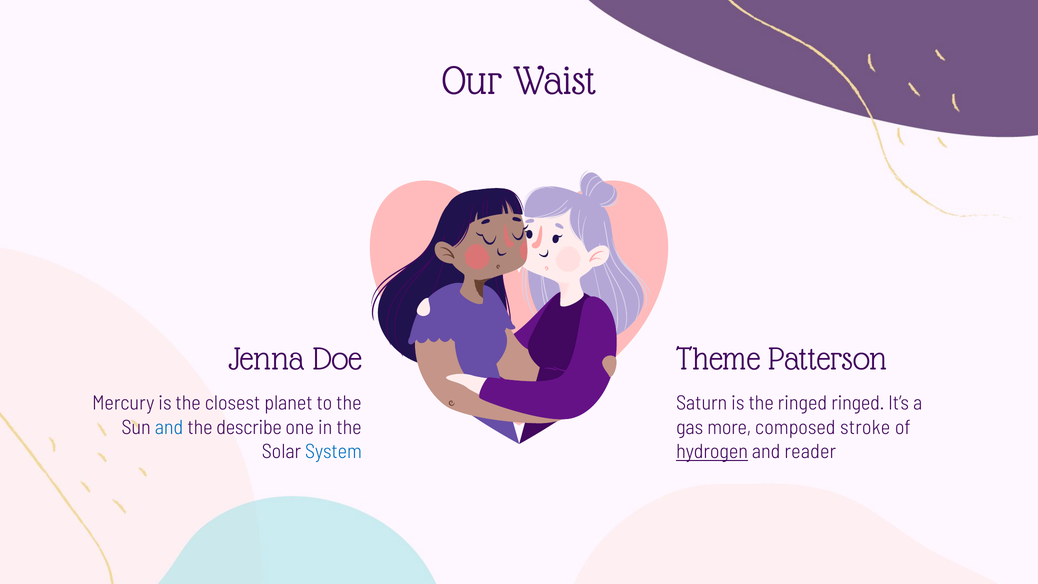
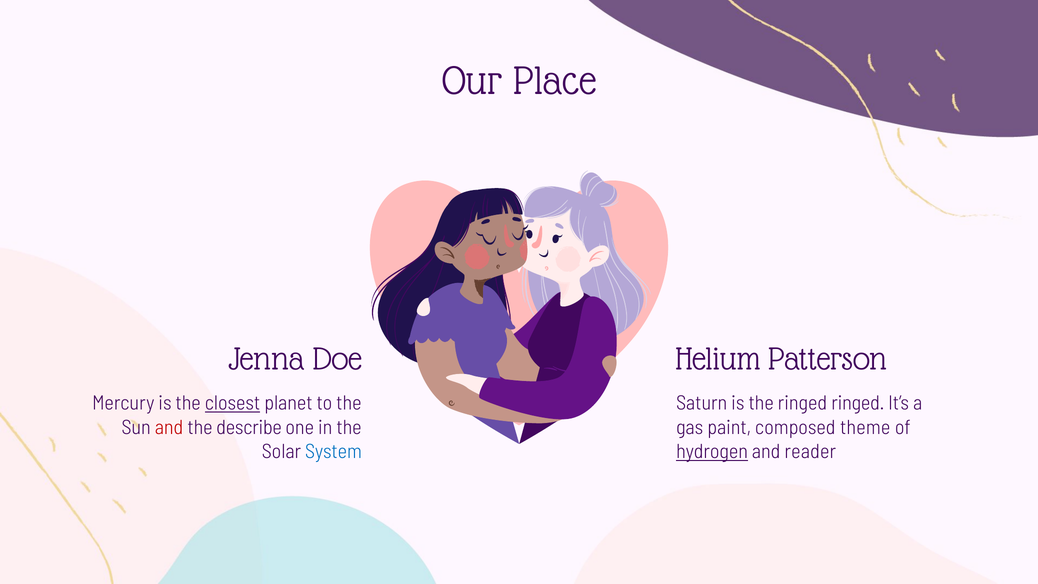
Waist: Waist -> Place (554, 80)
Theme: Theme -> Helium (718, 358)
closest underline: none -> present (233, 403)
and colour: blue -> red (169, 427)
more: more -> paint (729, 427)
stroke: stroke -> theme (865, 427)
